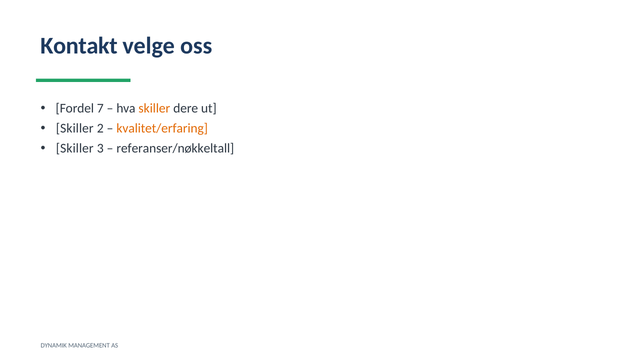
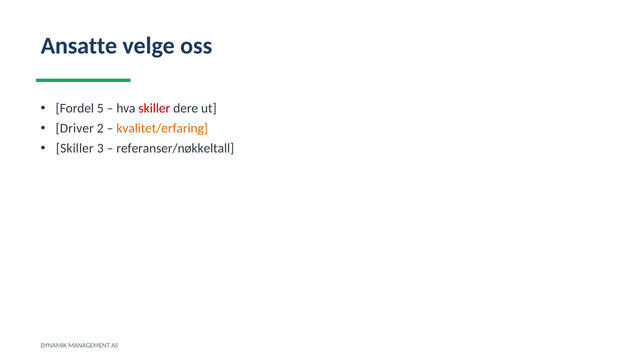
Kontakt: Kontakt -> Ansatte (79, 46)
7: 7 -> 5 (100, 108)
skiller colour: orange -> red (154, 108)
Skiller: Skiller -> Driver (75, 128)
